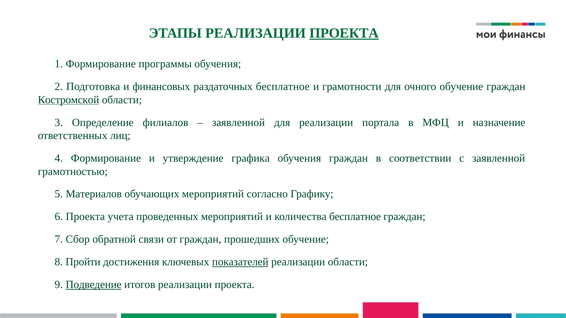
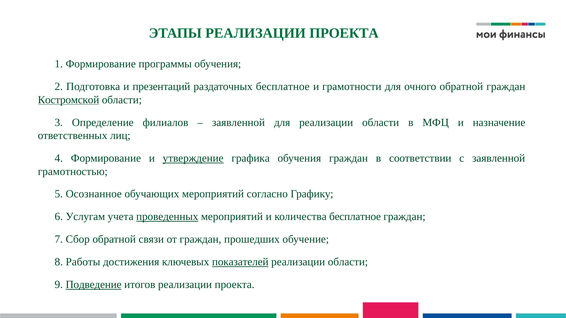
ПРОЕКТА underline: present -> none (344, 33)
финансовых: финансовых -> презентаций (161, 87)
очного обучение: обучение -> обратной (461, 87)
для реализации портала: портала -> области (381, 123)
утверждение underline: none -> present (193, 158)
Материалов: Материалов -> Осознанное (94, 194)
6 Проекта: Проекта -> Услугам (85, 217)
проведенных underline: none -> present (167, 217)
Пройти: Пройти -> Работы (83, 262)
